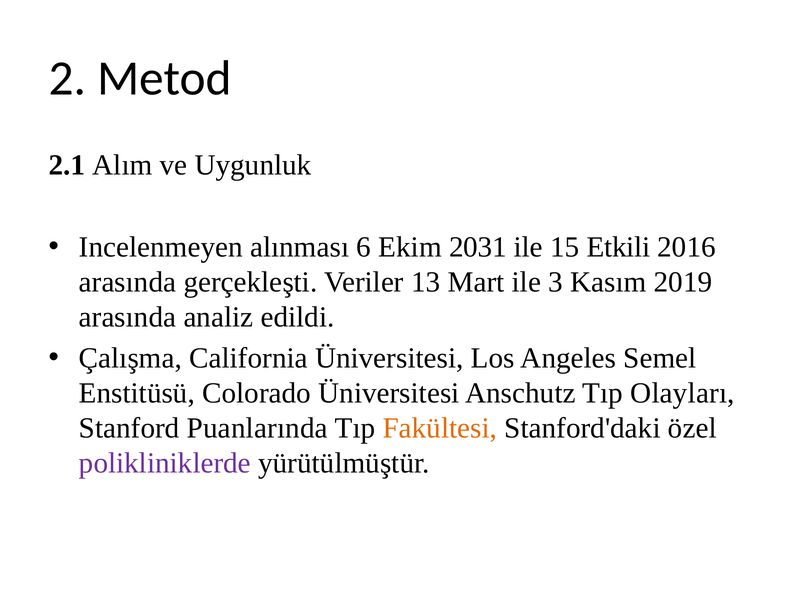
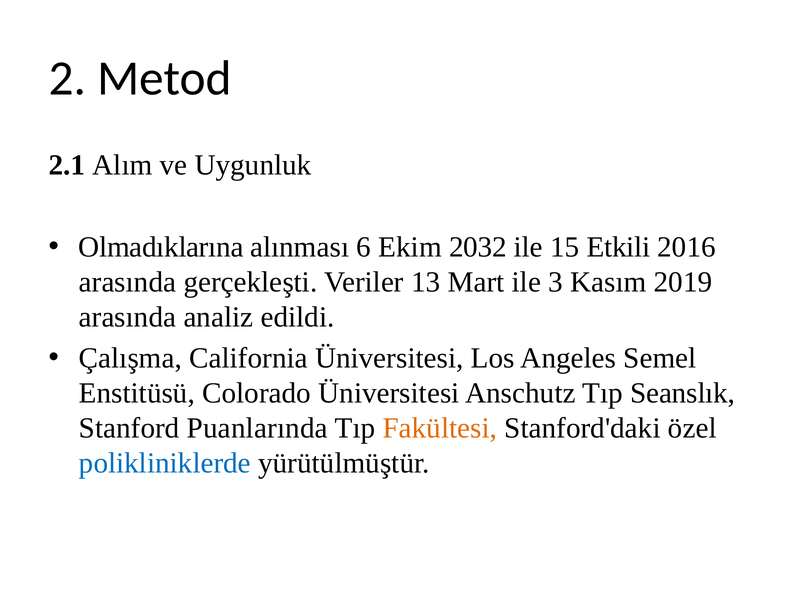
Incelenmeyen: Incelenmeyen -> Olmadıklarına (161, 247)
2031: 2031 -> 2032 (478, 247)
Olayları: Olayları -> Seanslık (683, 393)
polikliniklerde colour: purple -> blue (165, 463)
